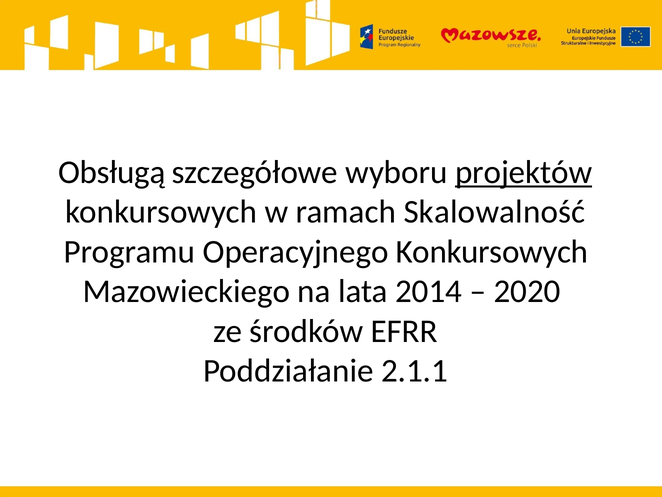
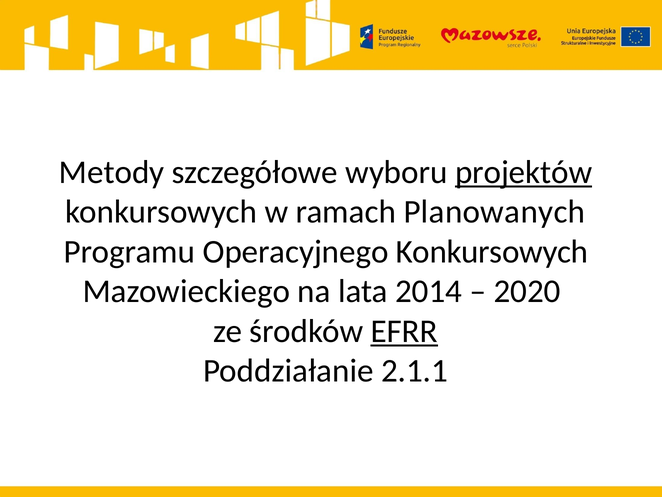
Obsługą: Obsługą -> Metody (112, 172)
Skalowalność: Skalowalność -> Planowanych (494, 212)
EFRR underline: none -> present (404, 331)
